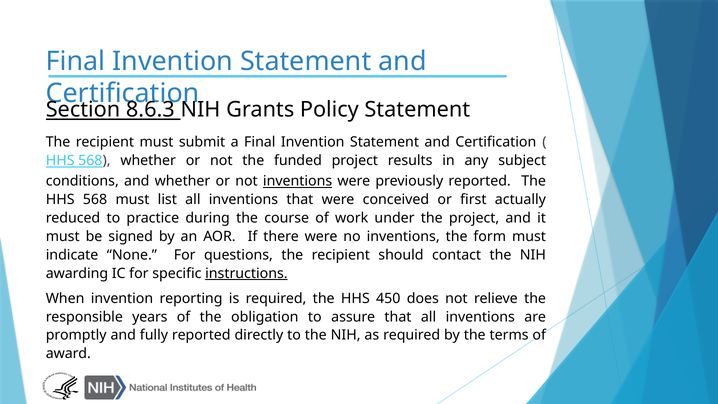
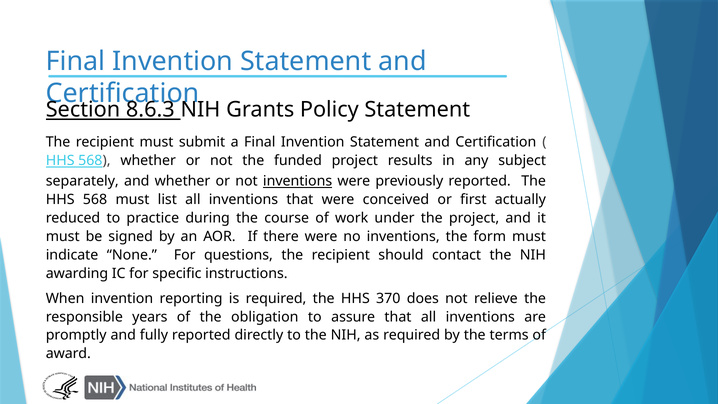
conditions: conditions -> separately (82, 181)
instructions underline: present -> none (246, 273)
450: 450 -> 370 (388, 298)
